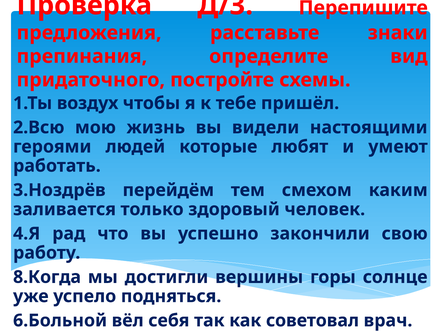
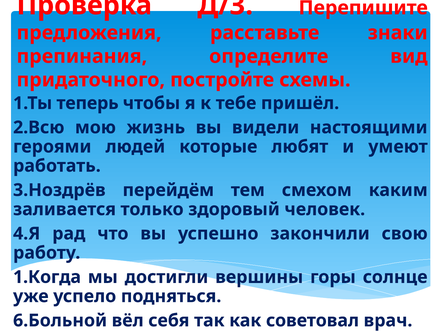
воздух: воздух -> теперь (88, 103)
8.Когда: 8.Когда -> 1.Когда (47, 277)
